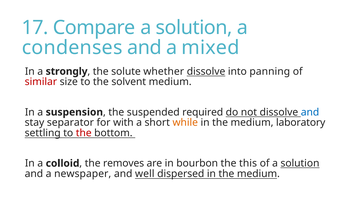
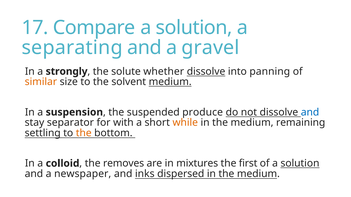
condenses: condenses -> separating (72, 48)
mixed: mixed -> gravel (210, 48)
similar colour: red -> orange (41, 82)
medium underline: none -> present (170, 82)
required: required -> produce (203, 112)
laboratory: laboratory -> remaining (301, 123)
the colour: red -> orange (84, 133)
bourbon: bourbon -> mixtures (197, 164)
this: this -> first (248, 164)
well: well -> inks (145, 174)
